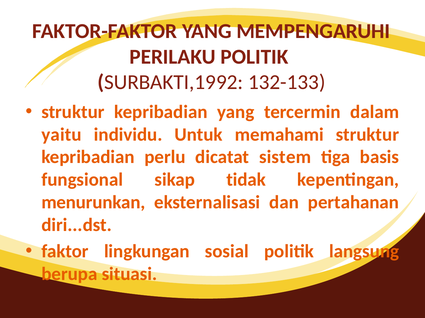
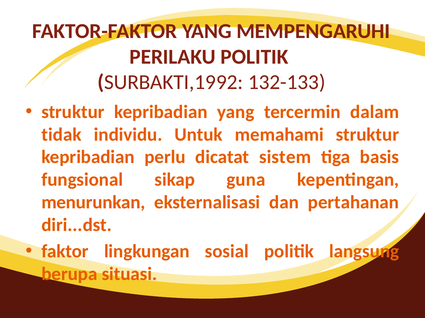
yaitu: yaitu -> tidak (62, 135)
tidak: tidak -> guna (246, 180)
